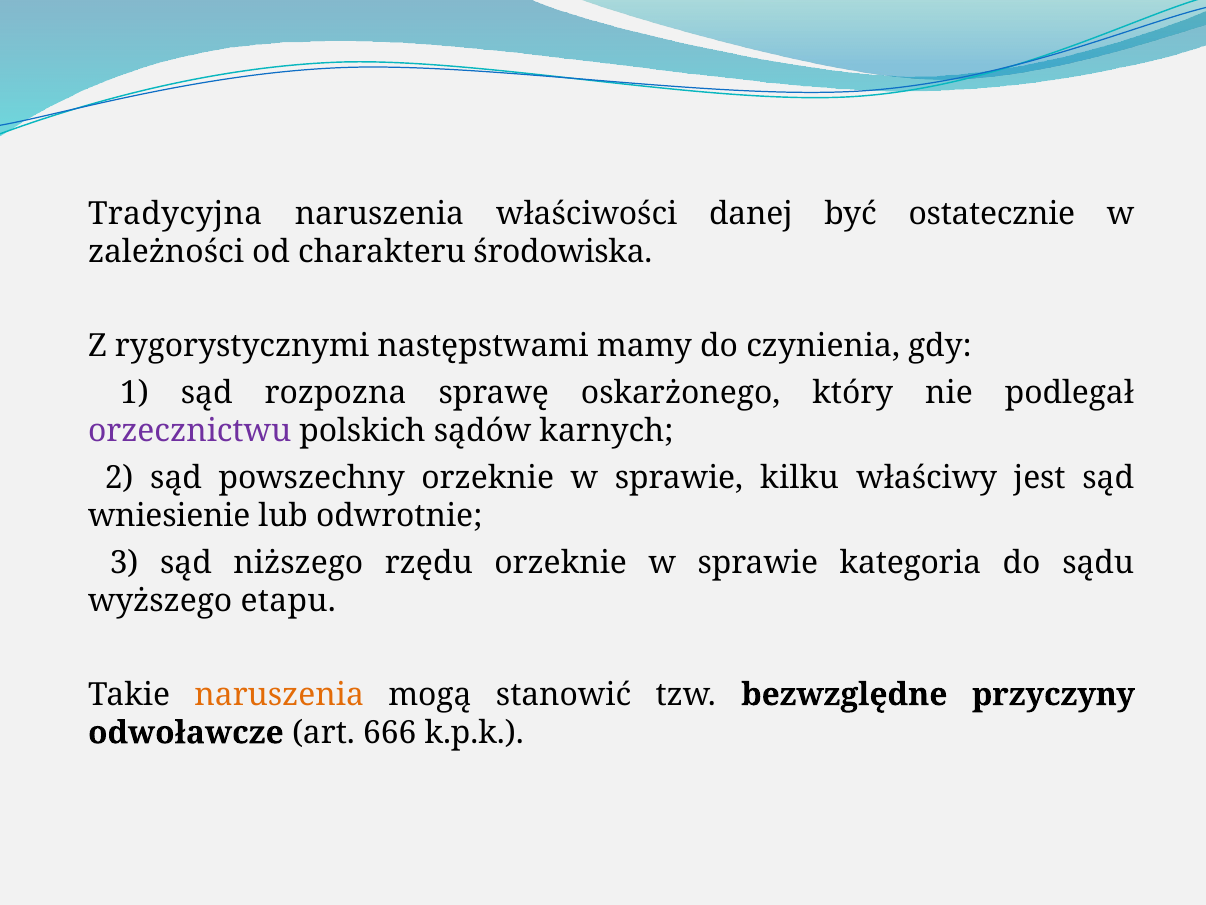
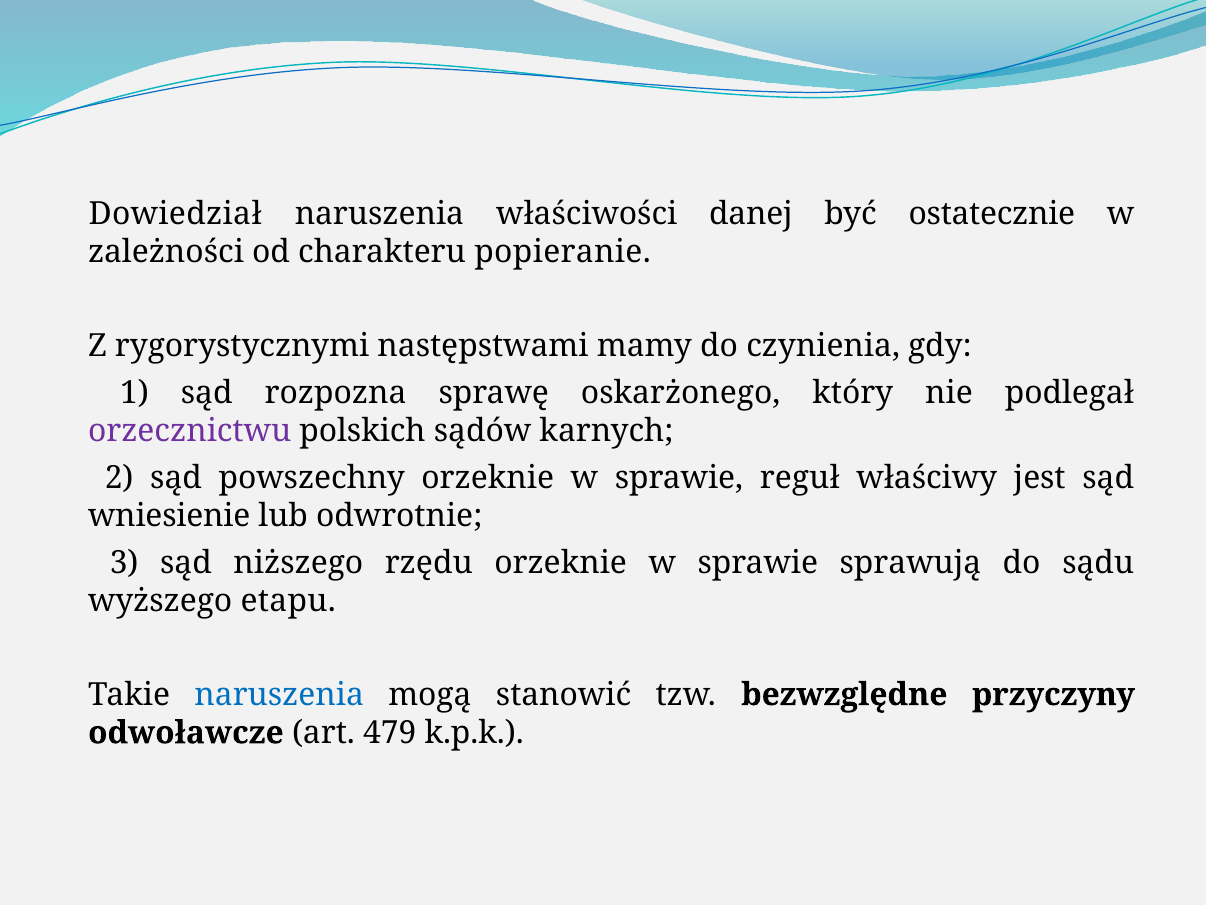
Tradycyjna: Tradycyjna -> Dowiedział (175, 214)
środowiska: środowiska -> popieranie (563, 252)
kilku: kilku -> reguł (800, 477)
kategoria: kategoria -> sprawują (910, 562)
naruszenia colour: orange -> blue (279, 694)
666: 666 -> 479 (390, 732)
